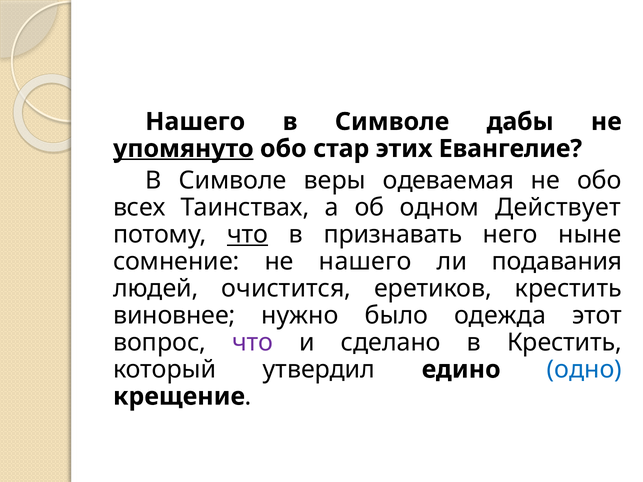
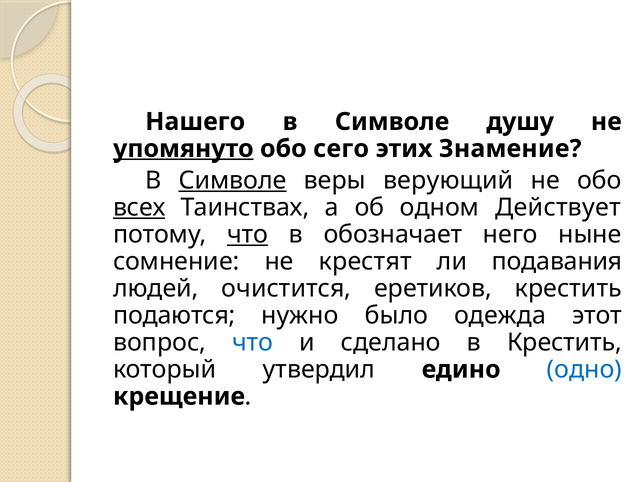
дабы: дабы -> душу (520, 122)
стар: стар -> сего (341, 149)
Евангелие: Евангелие -> Знамение (510, 149)
Символе underline: none -> present (233, 181)
одеваемая: одеваемая -> верующий (448, 181)
всех underline: none -> present (139, 208)
признавать: признавать -> обозначает (393, 235)
не нашего: нашего -> крестят (365, 262)
виновнее: виновнее -> подаются (174, 316)
что colour: purple -> blue (253, 343)
